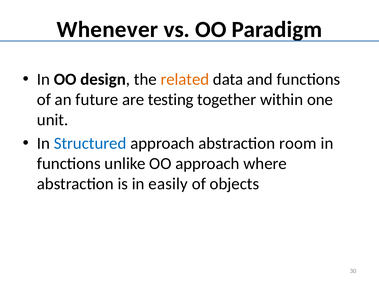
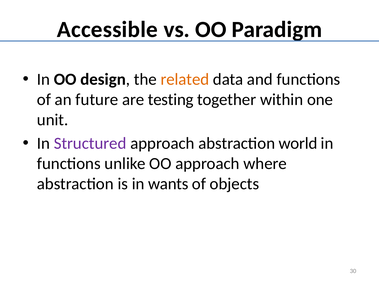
Whenever: Whenever -> Accessible (107, 29)
Structured colour: blue -> purple (90, 144)
room: room -> world (298, 144)
easily: easily -> wants (168, 184)
